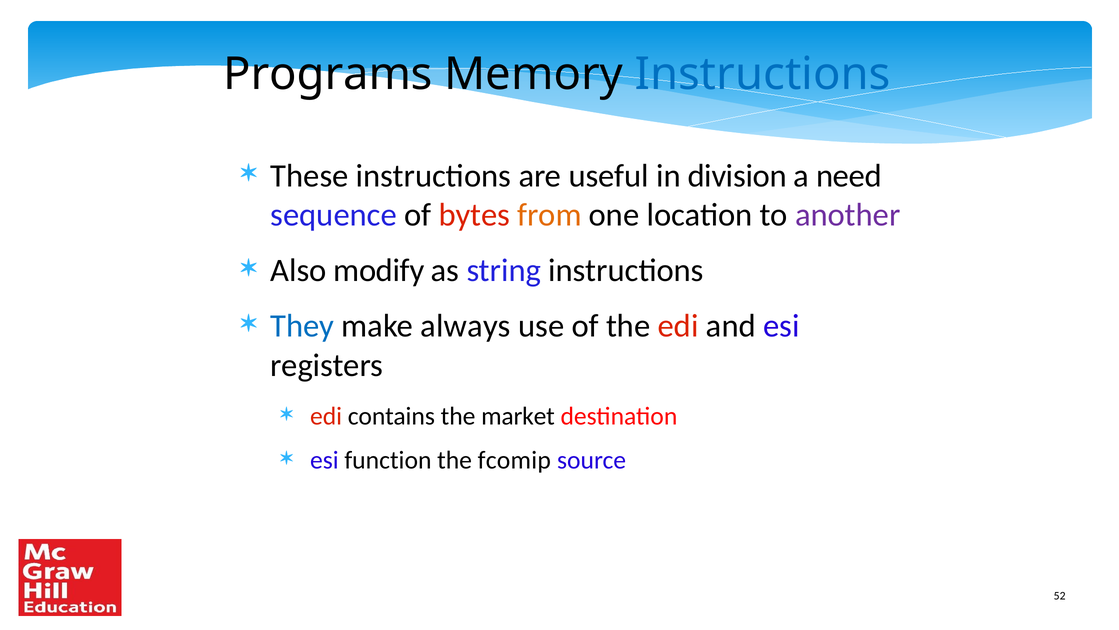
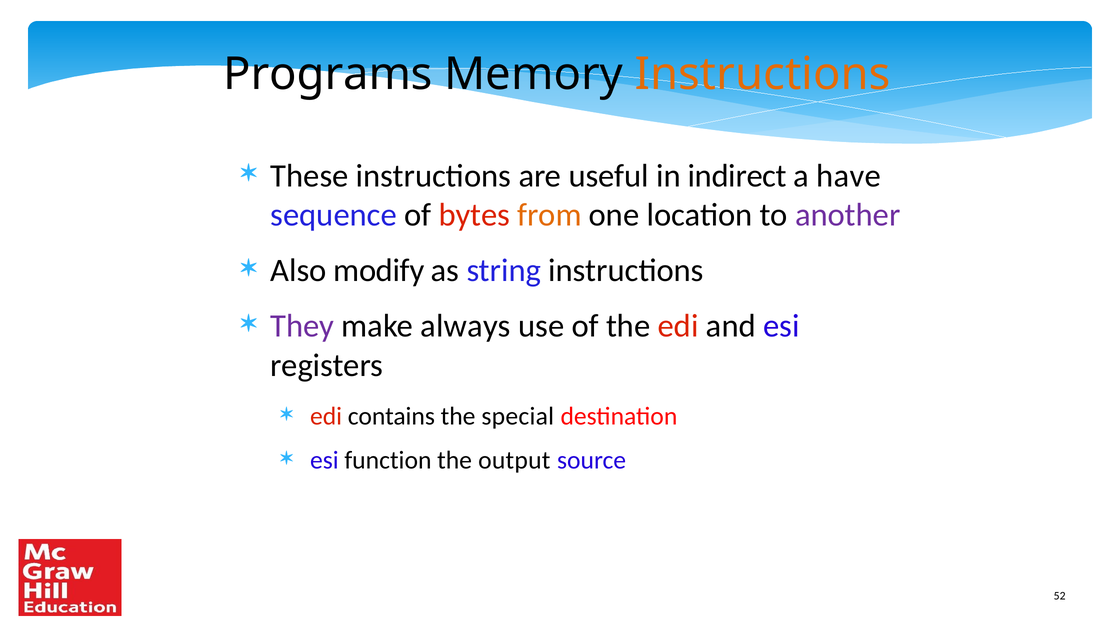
Instructions colour: blue -> orange (763, 74)
division: division -> indirect (737, 176)
need: need -> have (849, 176)
They colour: blue -> purple (302, 326)
market: market -> special (518, 416)
fcomip: fcomip -> output (514, 460)
